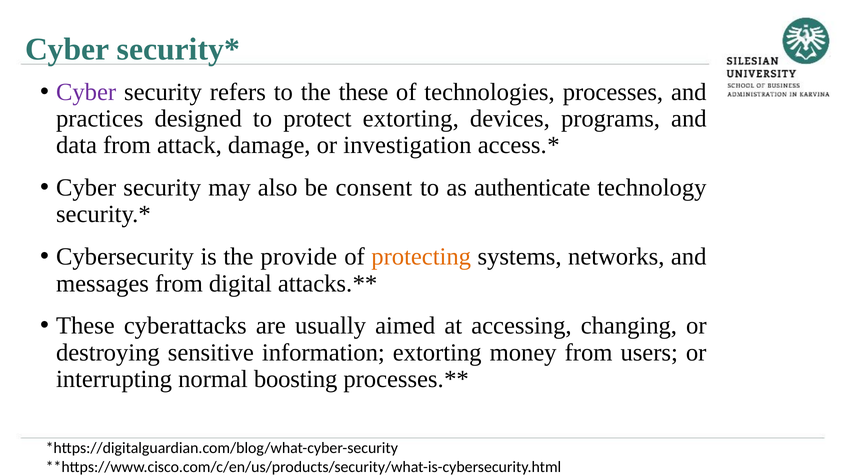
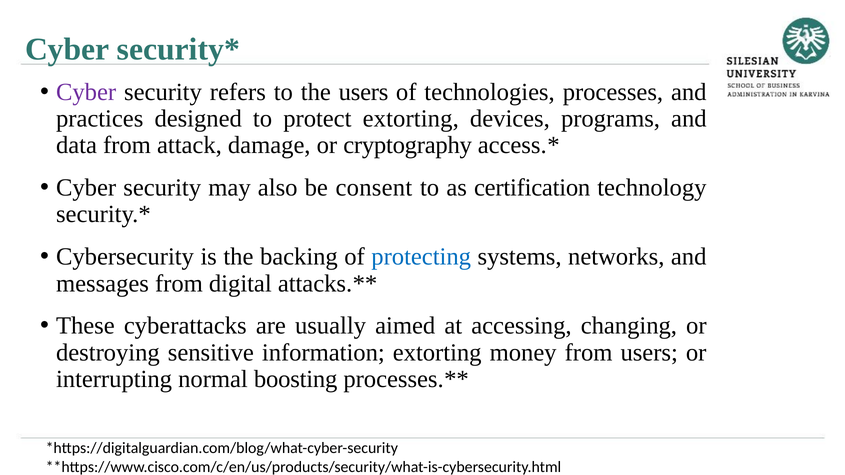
the these: these -> users (364, 92)
investigation: investigation -> cryptography (408, 145)
authenticate: authenticate -> certification (532, 188)
provide: provide -> backing (299, 257)
protecting colour: orange -> blue (421, 257)
